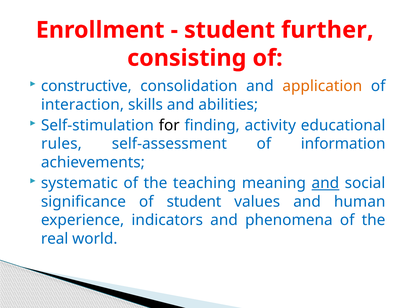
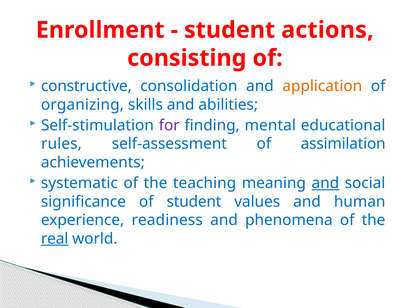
further: further -> actions (327, 30)
interaction: interaction -> organizing (82, 104)
for colour: black -> purple (169, 125)
activity: activity -> mental (270, 125)
information: information -> assimilation (343, 144)
indicators: indicators -> readiness (167, 220)
real underline: none -> present (55, 238)
